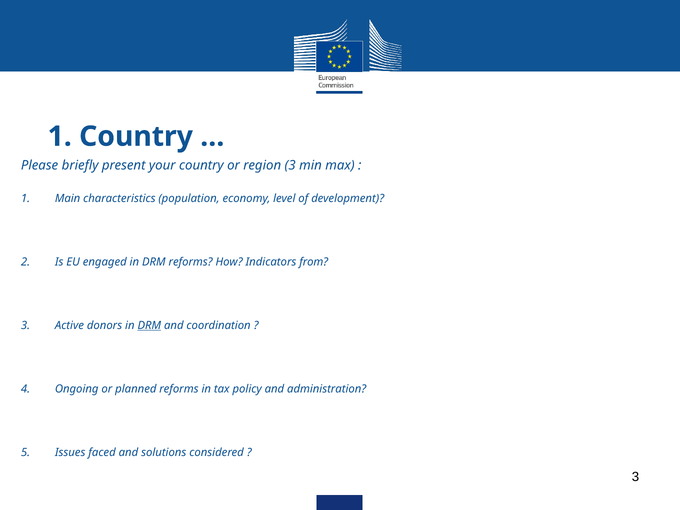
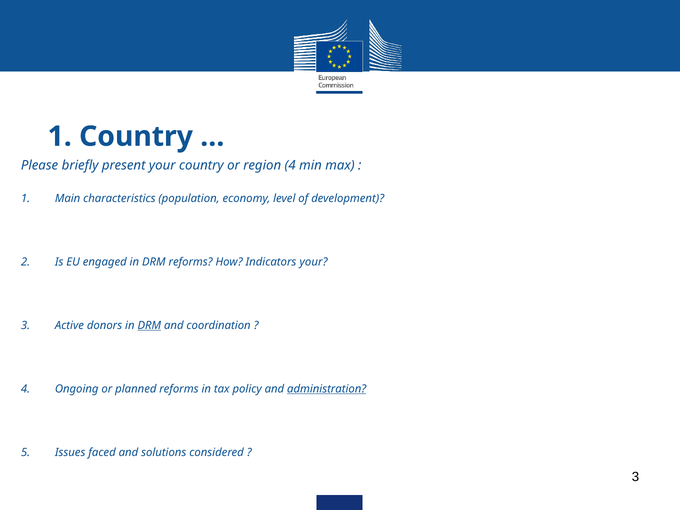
region 3: 3 -> 4 (290, 166)
Indicators from: from -> your (314, 262)
administration underline: none -> present (327, 389)
